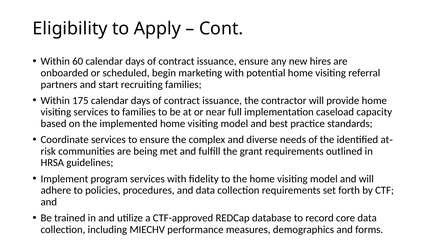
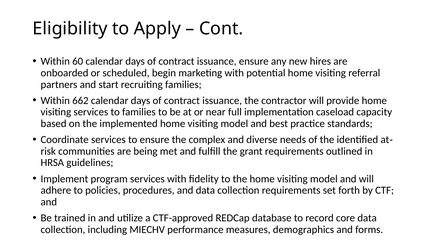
175: 175 -> 662 (80, 100)
